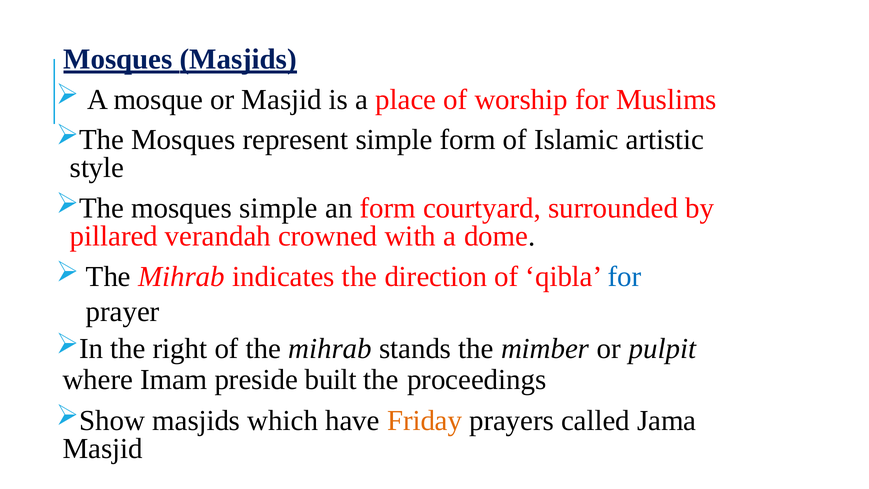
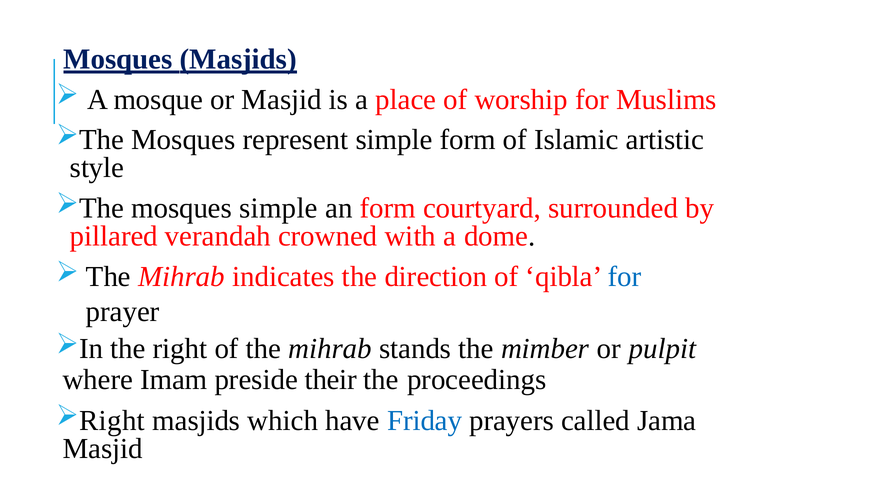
built: built -> their (331, 380)
Show: Show -> Right (112, 421)
Friday colour: orange -> blue (425, 421)
